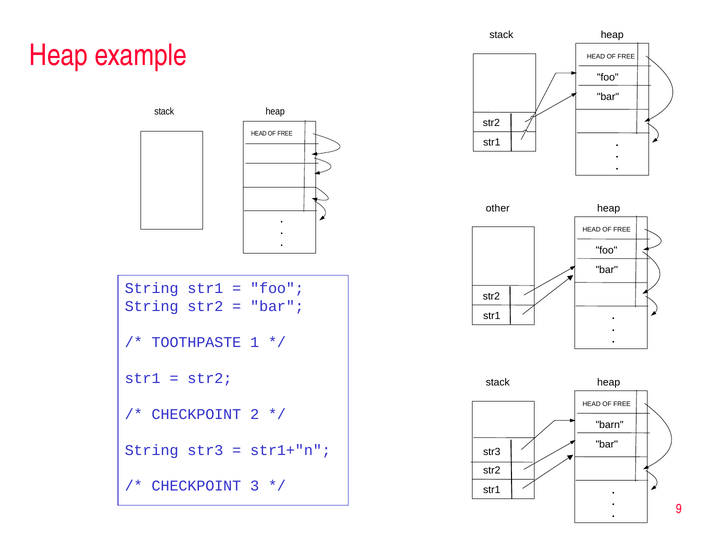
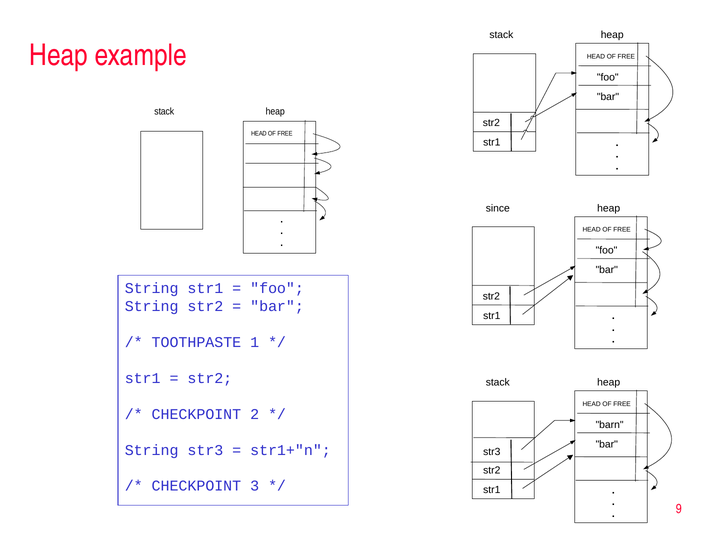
other: other -> since (498, 208)
